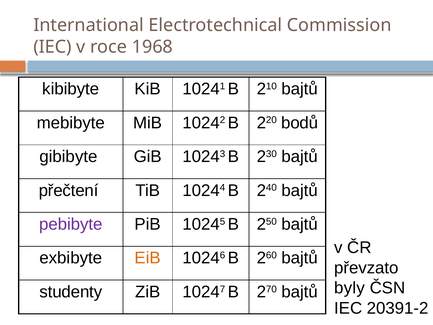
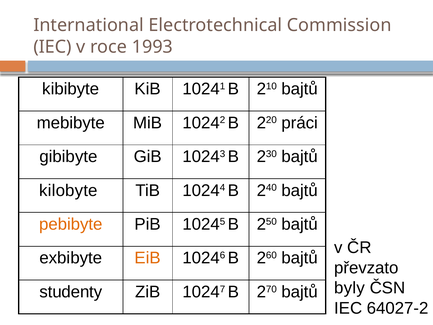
1968: 1968 -> 1993 (152, 47)
bodů: bodů -> práci (300, 123)
přečtení: přečtení -> kilobyte (68, 190)
pebibyte colour: purple -> orange (71, 224)
20391-2: 20391-2 -> 64027-2 (398, 308)
